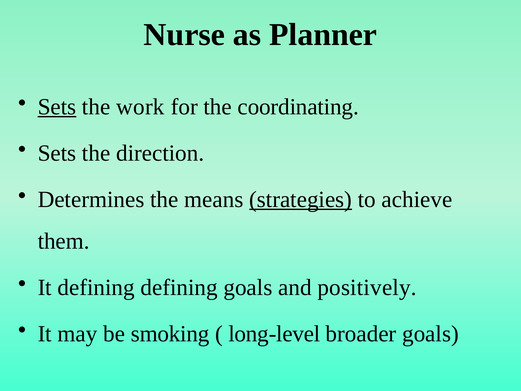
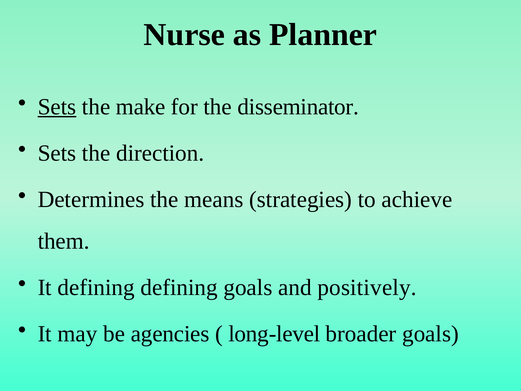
work: work -> make (141, 107)
coordinating: coordinating -> disseminator (298, 107)
strategies underline: present -> none (301, 199)
smoking: smoking -> agencies (170, 334)
